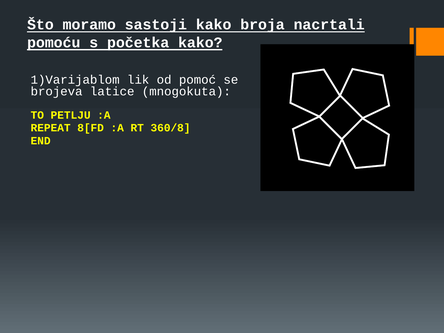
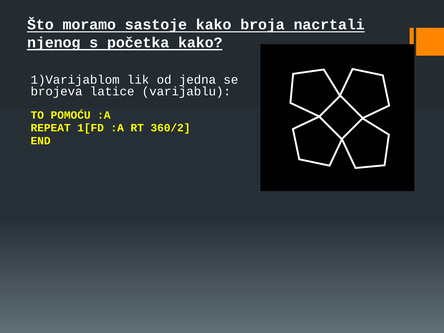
sastoji: sastoji -> sastoje (156, 25)
pomoću: pomoću -> njenog (54, 42)
pomoć: pomoć -> jedna (198, 80)
mnogokuta: mnogokuta -> varijablu (186, 92)
PETLJU: PETLJU -> POMOĆU (71, 115)
8[FD: 8[FD -> 1[FD (91, 128)
360/8: 360/8 -> 360/2 (171, 128)
